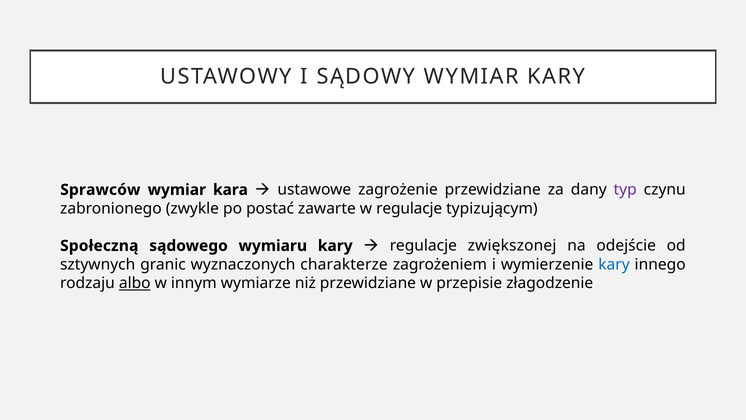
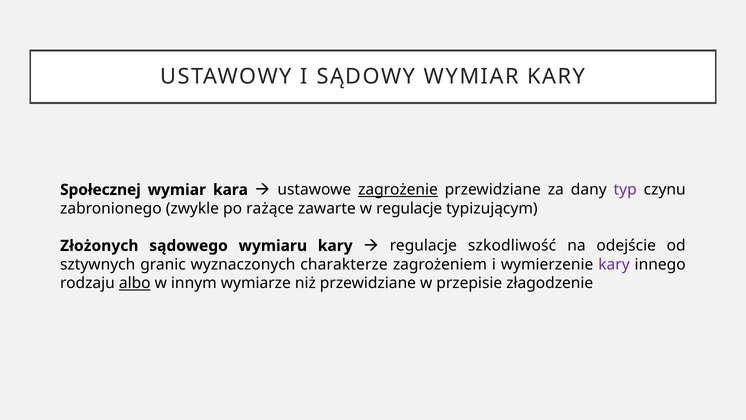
Sprawców: Sprawców -> Społecznej (100, 190)
zagrożenie underline: none -> present (398, 190)
postać: postać -> rażące (270, 208)
Społeczną: Społeczną -> Złożonych (99, 246)
zwiększonej: zwiększonej -> szkodliwość (512, 246)
kary colour: blue -> purple (614, 264)
